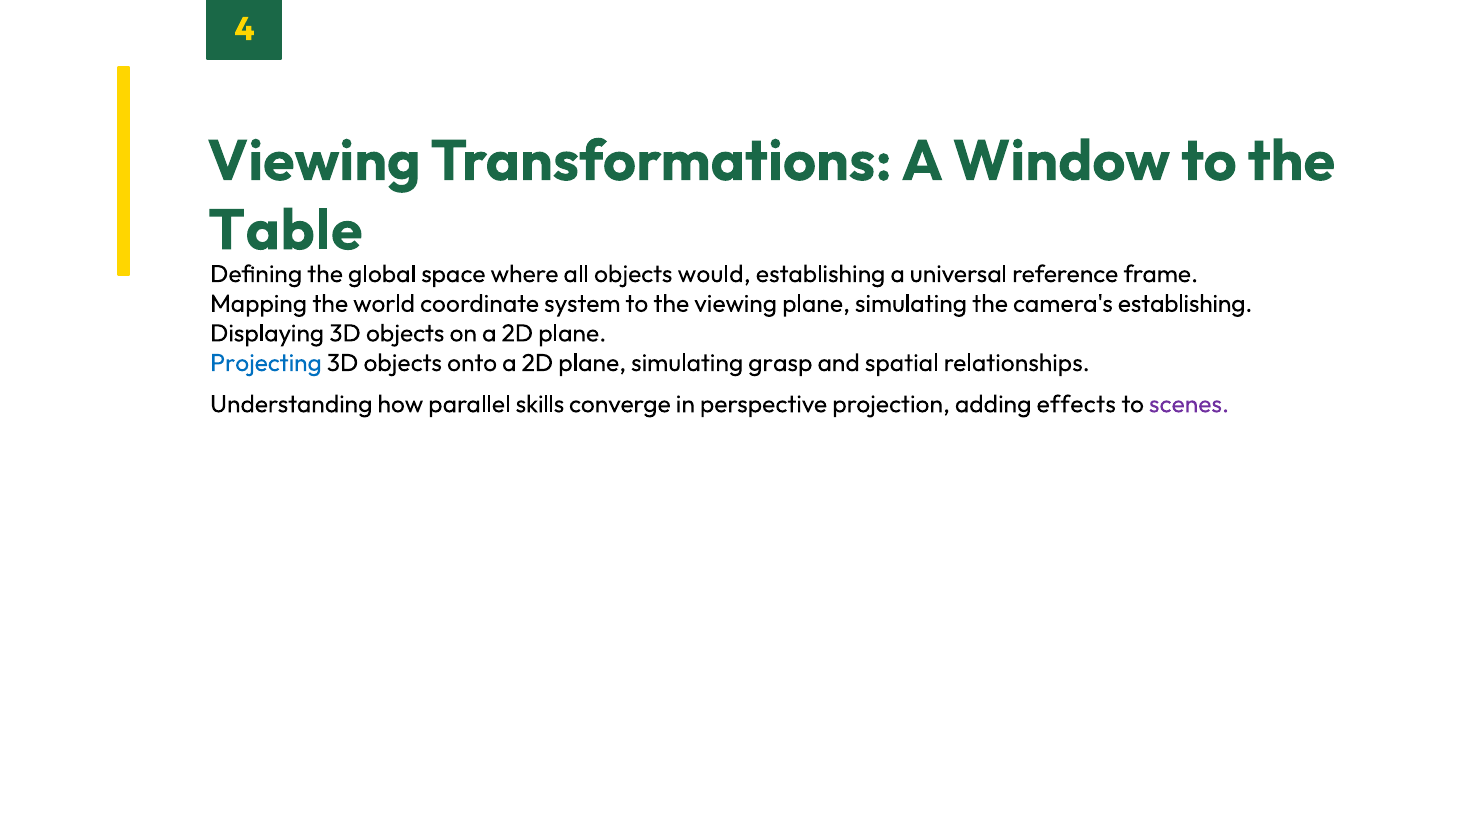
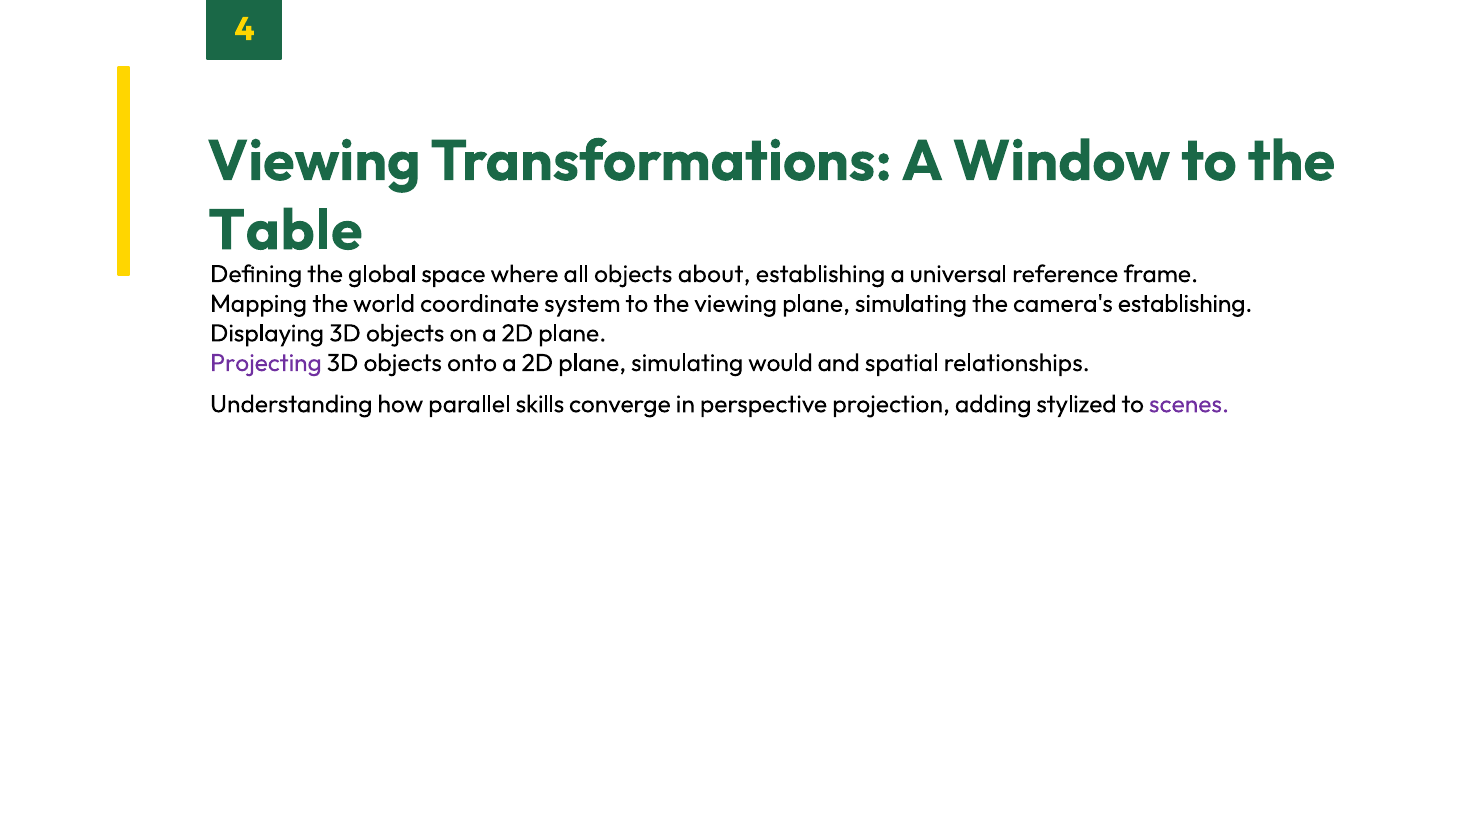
would: would -> about (714, 274)
Projecting colour: blue -> purple (266, 363)
grasp: grasp -> would (780, 363)
effects: effects -> stylized (1076, 404)
